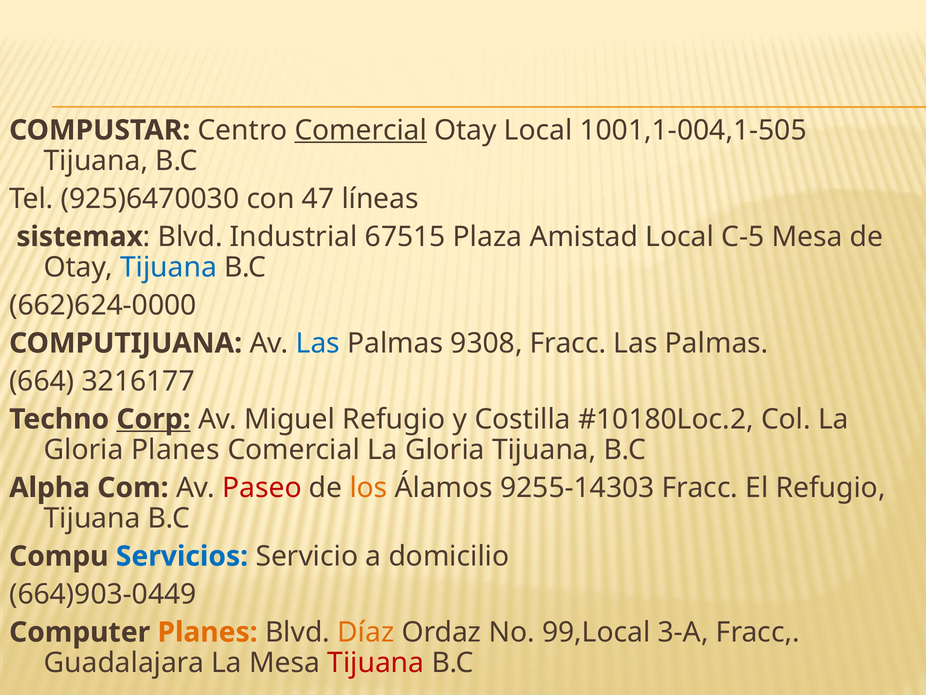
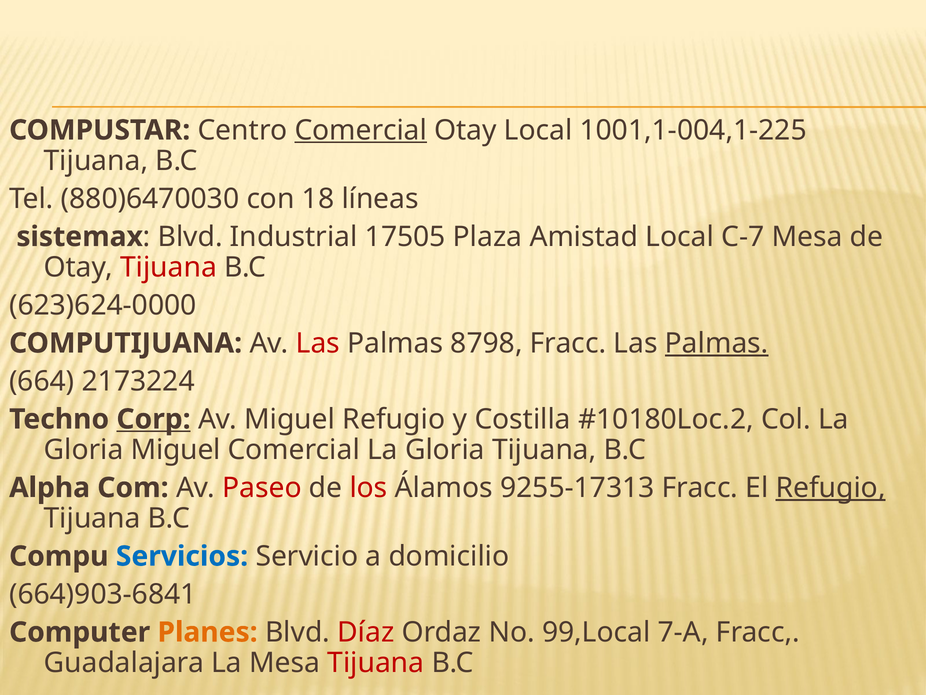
1001,1-004,1-505: 1001,1-004,1-505 -> 1001,1-004,1-225 (693, 130)
925)6470030: 925)6470030 -> 880)6470030 (150, 199)
47: 47 -> 18 (318, 199)
67515: 67515 -> 17505 (405, 237)
C-5: C-5 -> C-7 (743, 237)
Tijuana colour: blue -> red (168, 267)
662)624-0000: 662)624-0000 -> 623)624-0000 (103, 305)
Las colour: blue -> red (318, 343)
9308: 9308 -> 8798 (486, 343)
Palmas underline: none -> present (717, 343)
3216177: 3216177 -> 2173224 (138, 381)
Gloria Planes: Planes -> Miguel (176, 449)
los colour: orange -> red (369, 487)
9255-14303: 9255-14303 -> 9255-17313 (577, 487)
Refugio underline: none -> present (831, 487)
664)903-0449: 664)903-0449 -> 664)903-6841 (103, 594)
Díaz colour: orange -> red (366, 632)
3-A: 3-A -> 7-A (683, 632)
